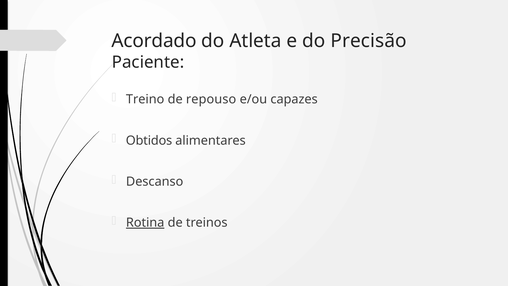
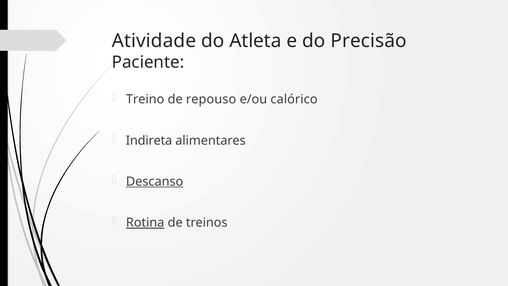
Acordado: Acordado -> Atividade (154, 41)
capazes: capazes -> calórico (294, 99)
Obtidos: Obtidos -> Indireta (149, 140)
Descanso underline: none -> present (155, 181)
